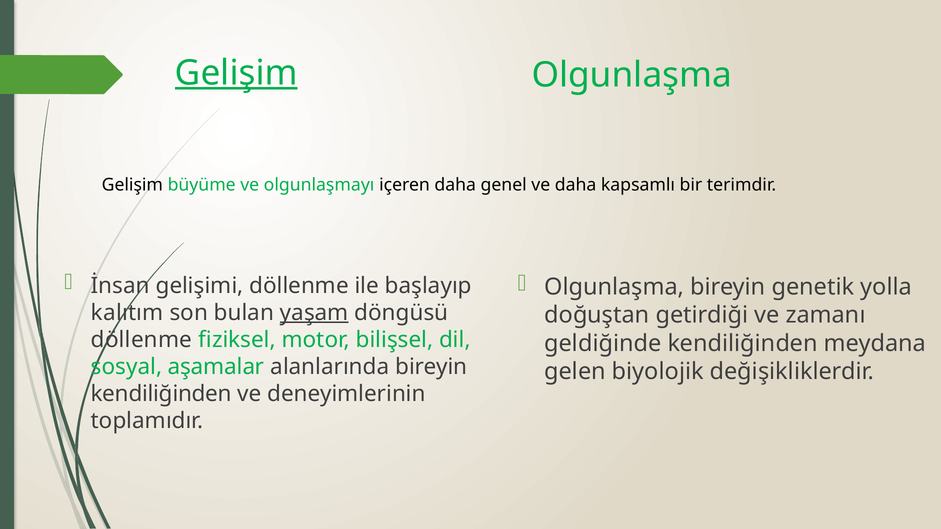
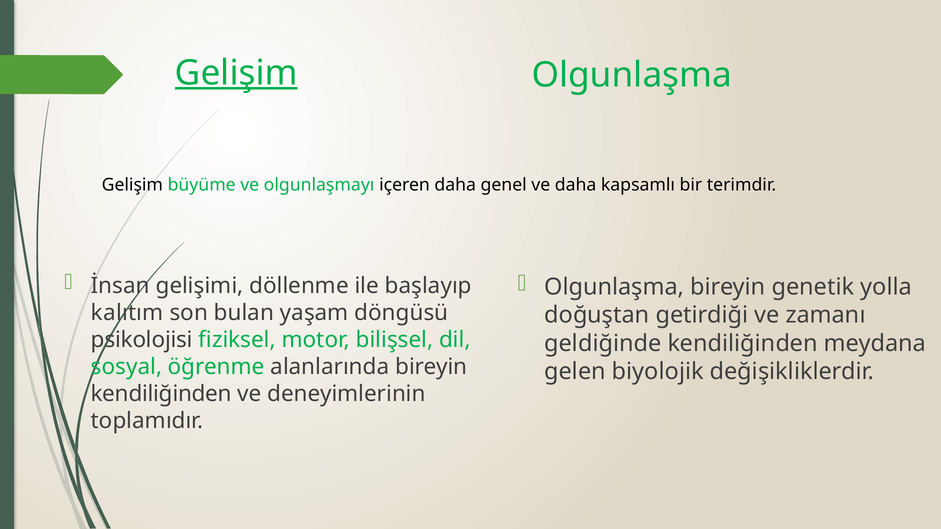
yaşam underline: present -> none (314, 313)
döllenme: döllenme -> psikolojisi (142, 340)
aşamalar: aşamalar -> öğrenme (216, 367)
